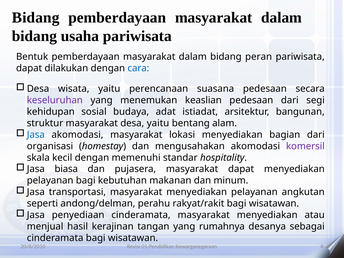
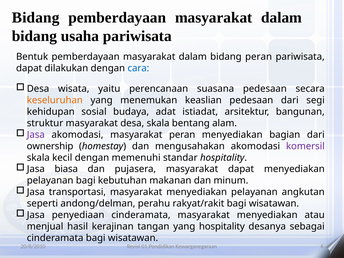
keseluruhan colour: purple -> orange (55, 100)
desa yaitu: yaitu -> skala (158, 123)
Jasa colour: blue -> purple (36, 135)
masyarakat lokasi: lokasi -> peran (182, 135)
organisasi: organisasi -> ownership (50, 146)
yang rumahnya: rumahnya -> hospitality (222, 226)
